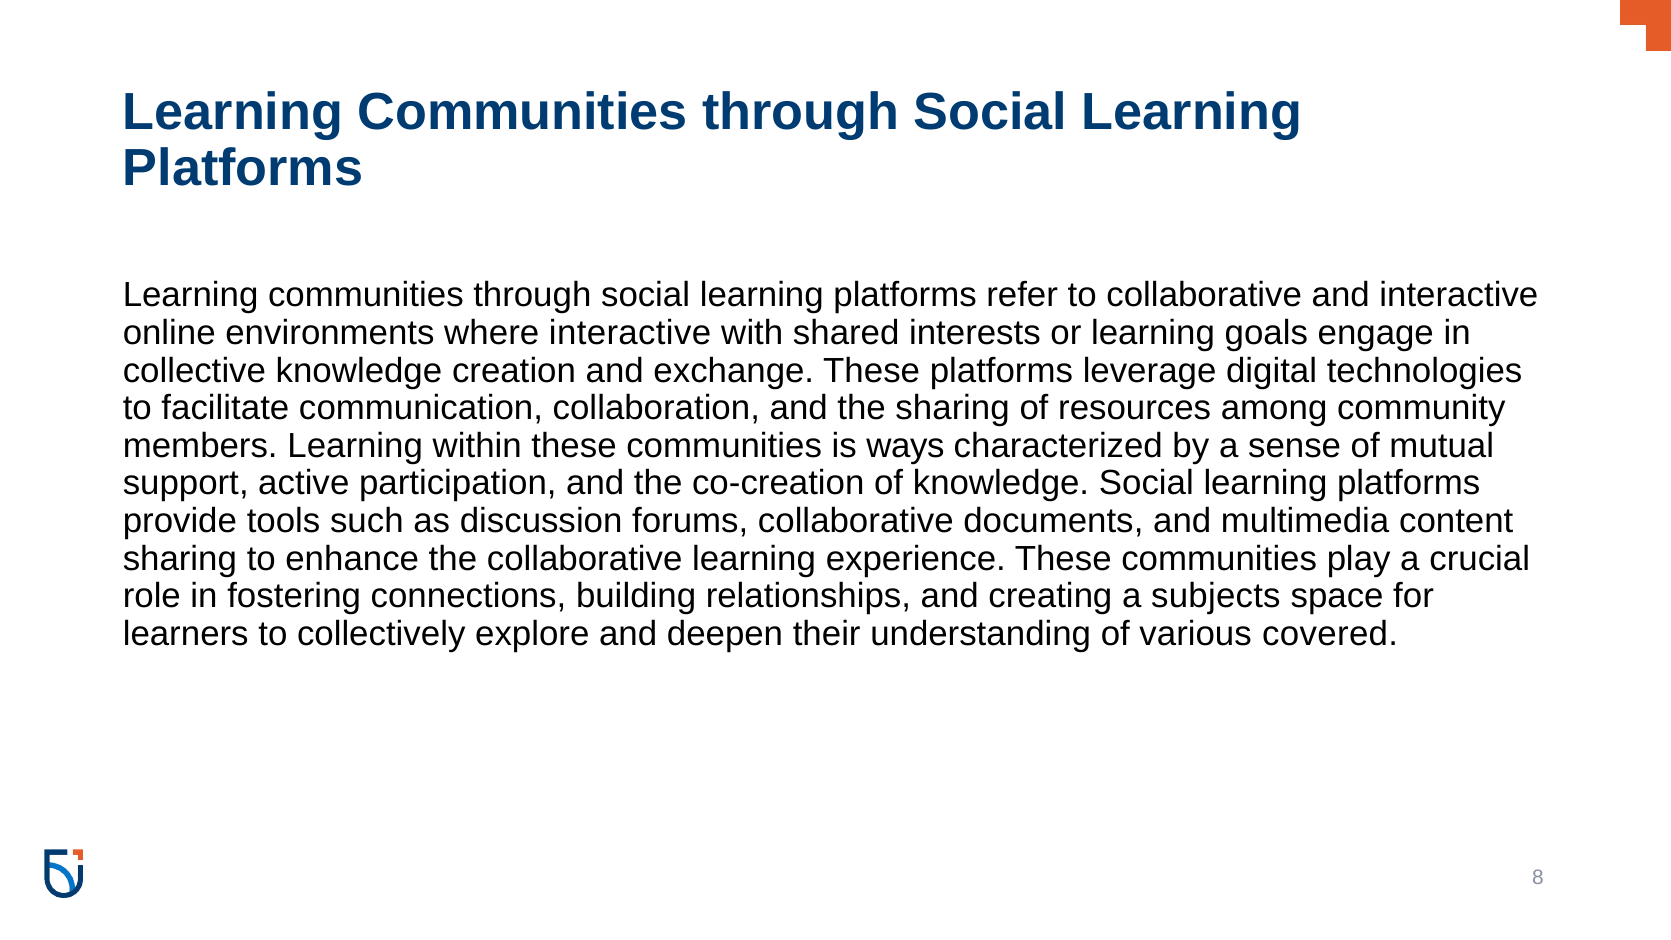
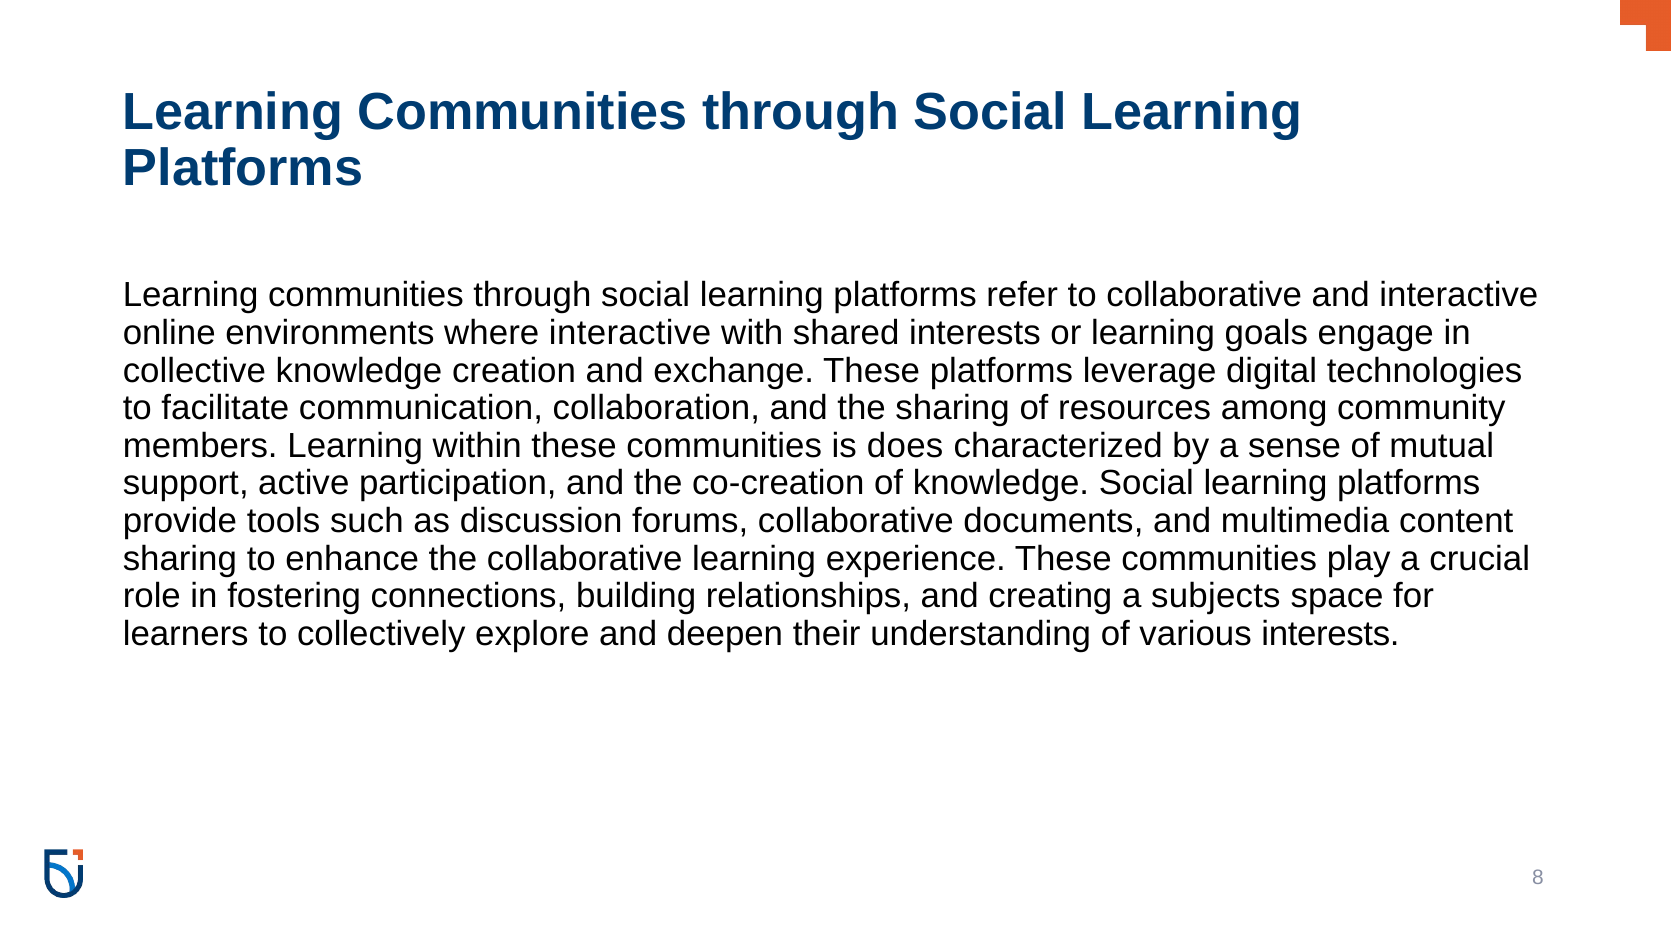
ways: ways -> does (905, 446)
various covered: covered -> interests (1330, 634)
